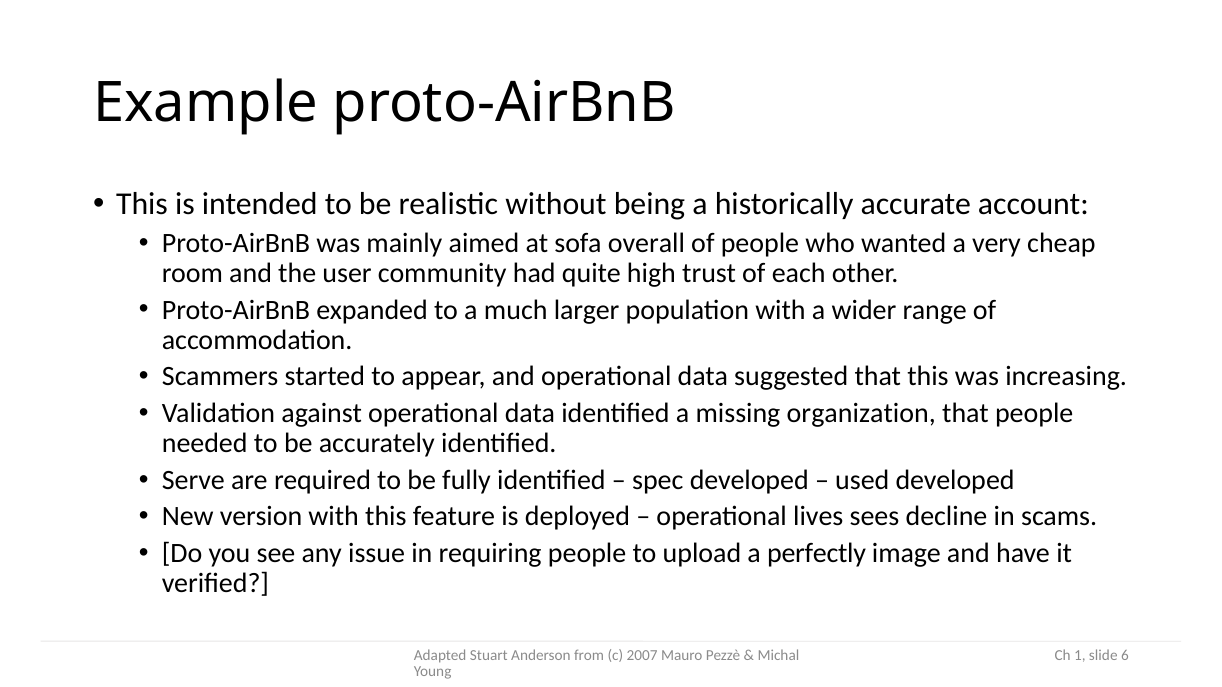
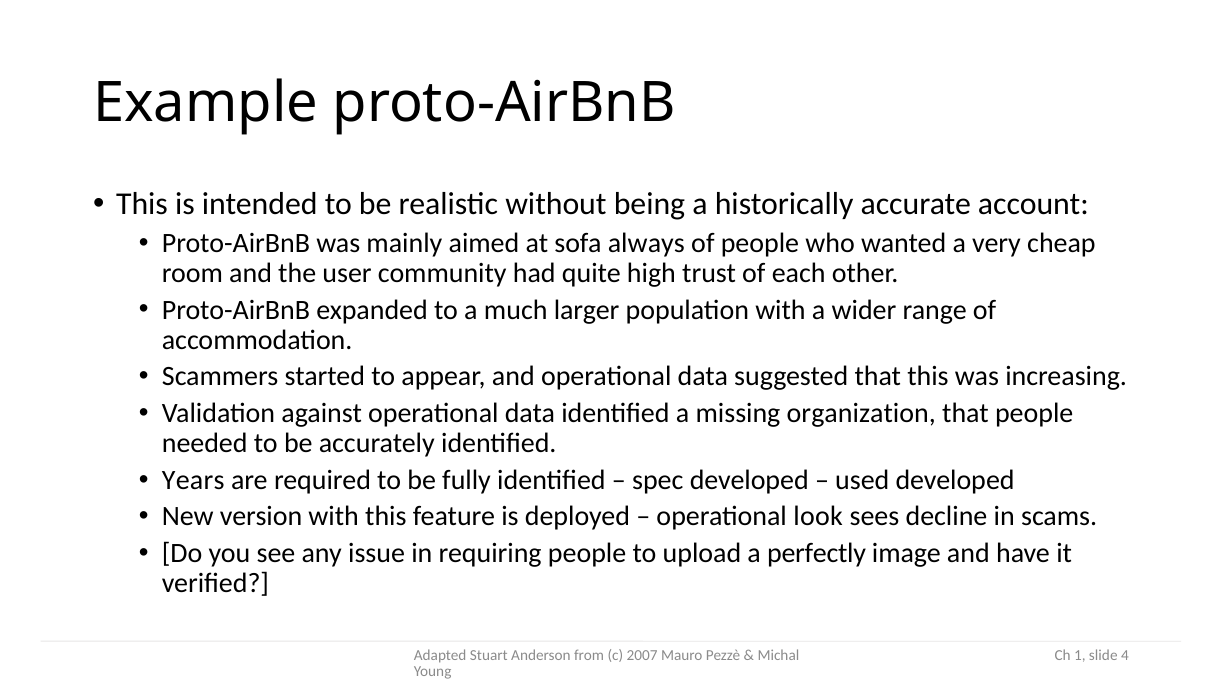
overall: overall -> always (646, 243)
Serve: Serve -> Years (193, 480)
lives: lives -> look (818, 517)
6: 6 -> 4 (1125, 656)
